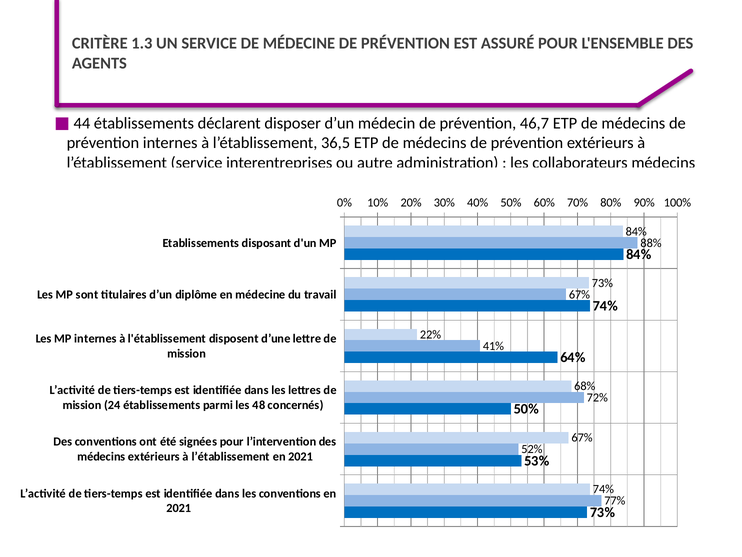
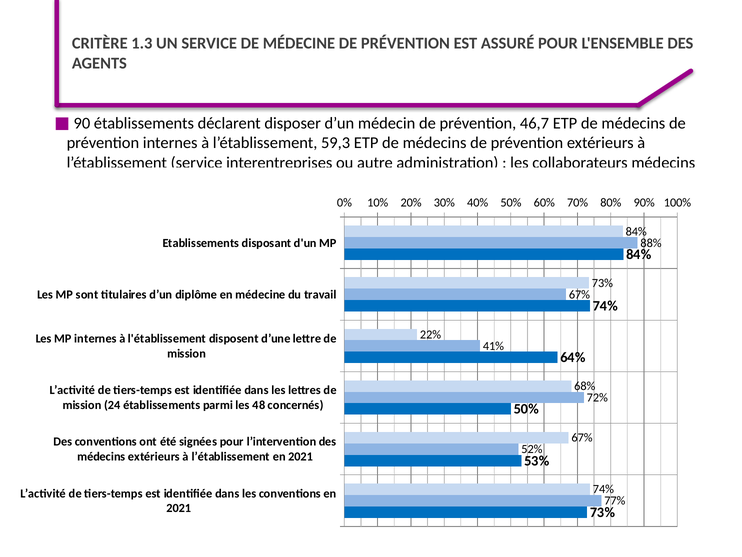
44: 44 -> 90 (82, 123)
36,5: 36,5 -> 59,3 (336, 143)
